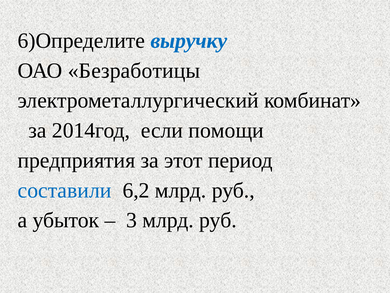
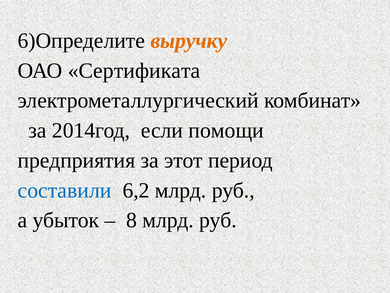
выручку colour: blue -> orange (189, 41)
Безработицы: Безработицы -> Сертификата (134, 71)
3: 3 -> 8 (132, 220)
